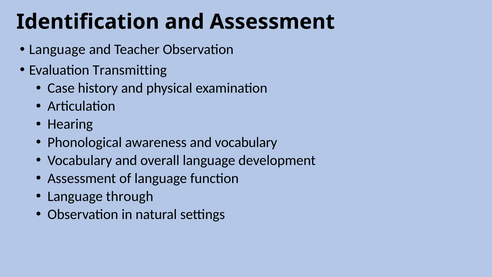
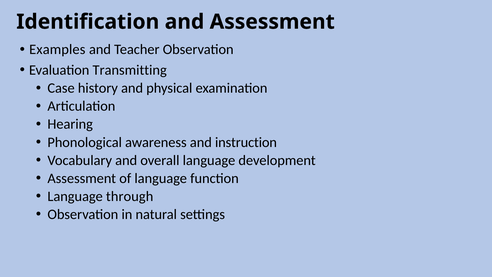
Language: Language -> Examples (57, 49)
and vocabulary: vocabulary -> instruction (246, 142)
